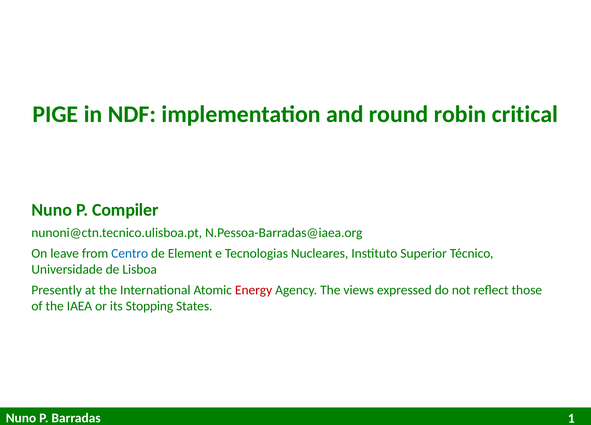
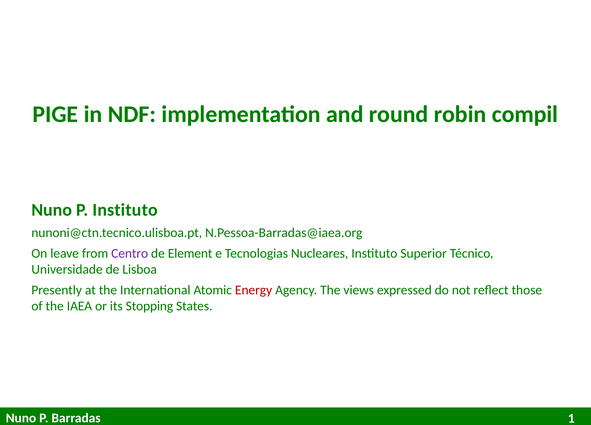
critical: critical -> compil (525, 114)
P Compiler: Compiler -> Instituto (125, 210)
Centro colour: blue -> purple (130, 254)
